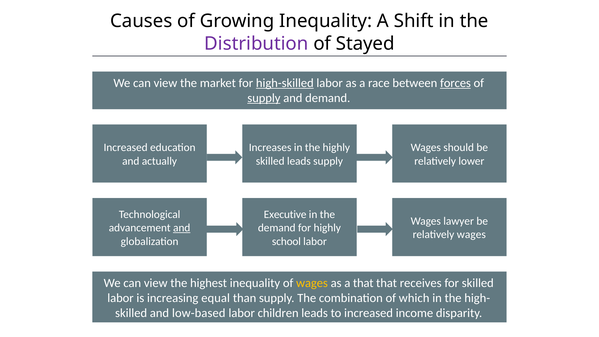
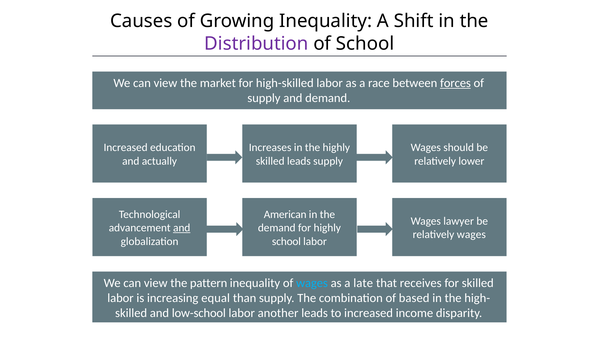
of Stayed: Stayed -> School (365, 44)
high-skilled underline: present -> none (285, 83)
supply underline: present -> none (264, 98)
Executive: Executive -> American (285, 214)
highest: highest -> pattern (209, 283)
wages colour: yellow -> light blue (312, 283)
a that: that -> late (363, 283)
which: which -> based (414, 298)
low-based: low-based -> low-school (199, 313)
children: children -> another (278, 313)
